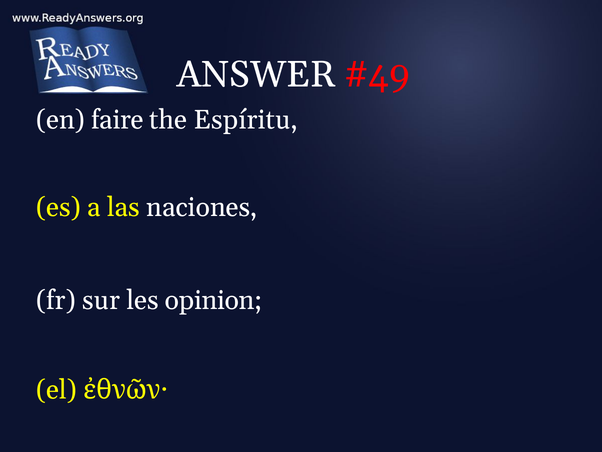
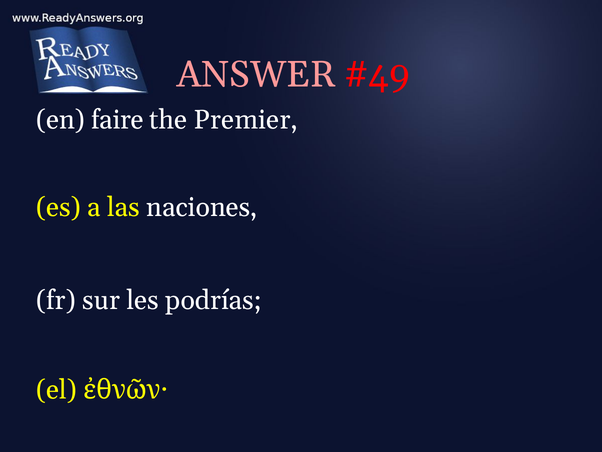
ANSWER colour: white -> pink (256, 74)
Espíritu: Espíritu -> Premier (246, 120)
opinion: opinion -> podrías (214, 300)
